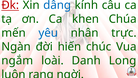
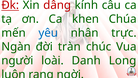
dâng colour: blue -> red (57, 5)
hiến: hiến -> tràn (69, 47)
ngắm: ngắm -> người (17, 60)
